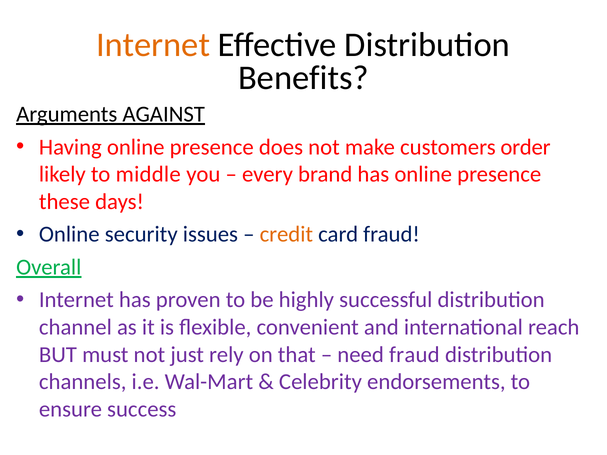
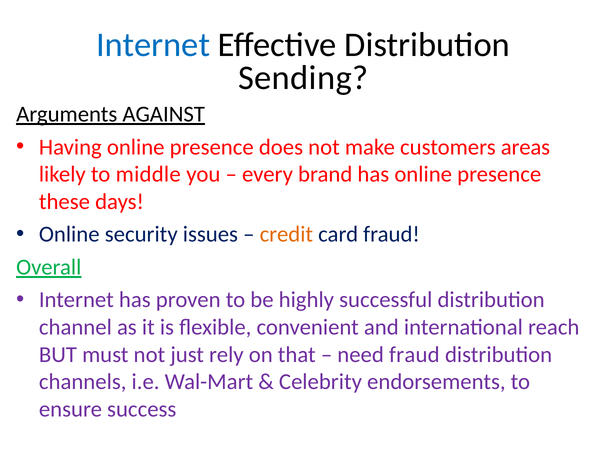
Internet colour: orange -> blue (153, 45)
Benefits: Benefits -> Sending (303, 78)
order: order -> areas (525, 147)
